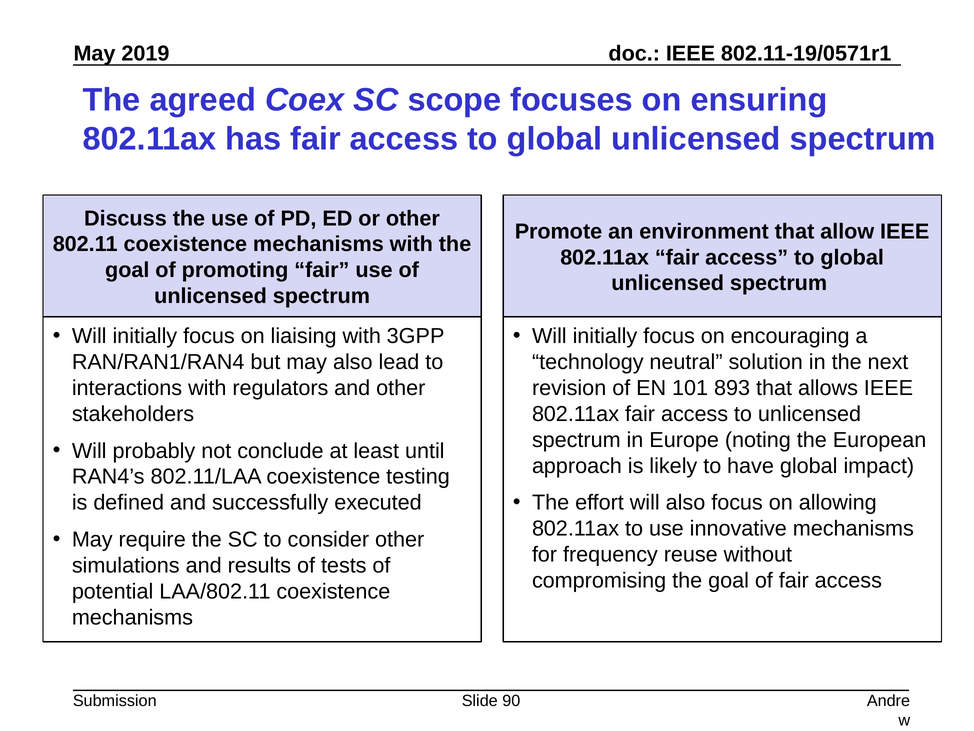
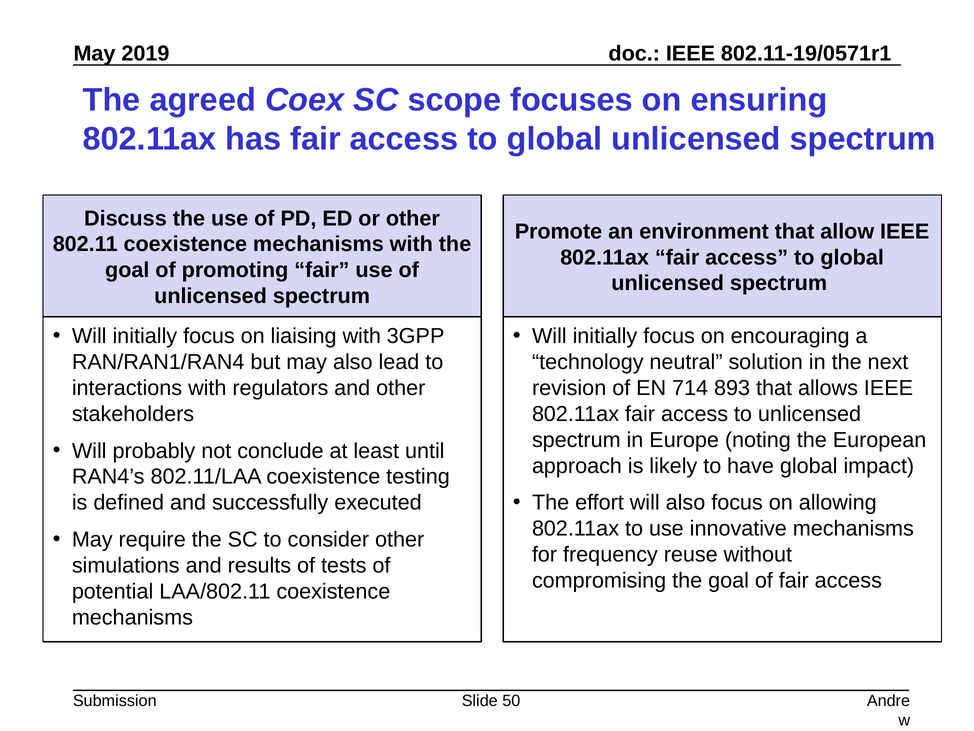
101: 101 -> 714 (690, 388)
90: 90 -> 50 (511, 701)
